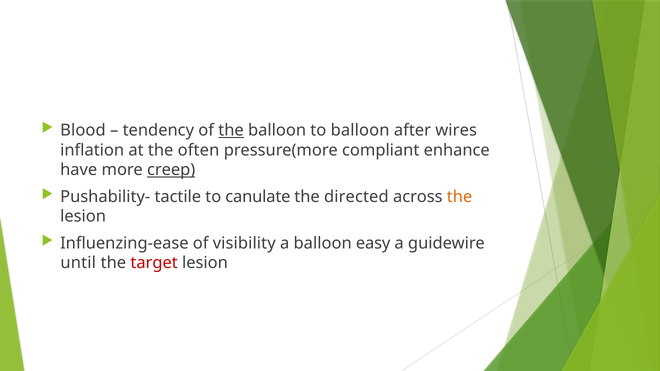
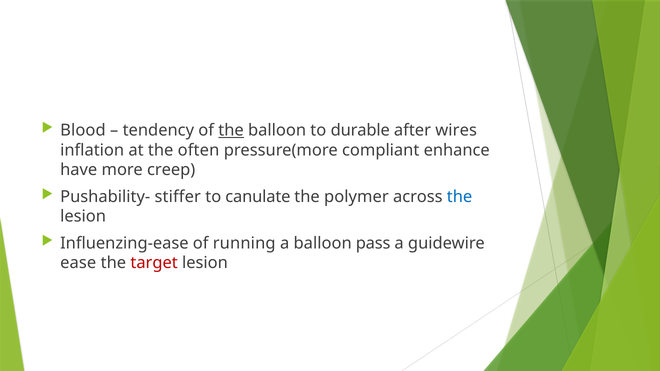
to balloon: balloon -> durable (360, 131)
creep underline: present -> none (171, 170)
tactile: tactile -> stiffer (178, 197)
directed: directed -> polymer (356, 197)
the colour: orange -> blue (460, 197)
visibility: visibility -> running (244, 243)
easy: easy -> pass (373, 243)
until: until -> ease (78, 263)
